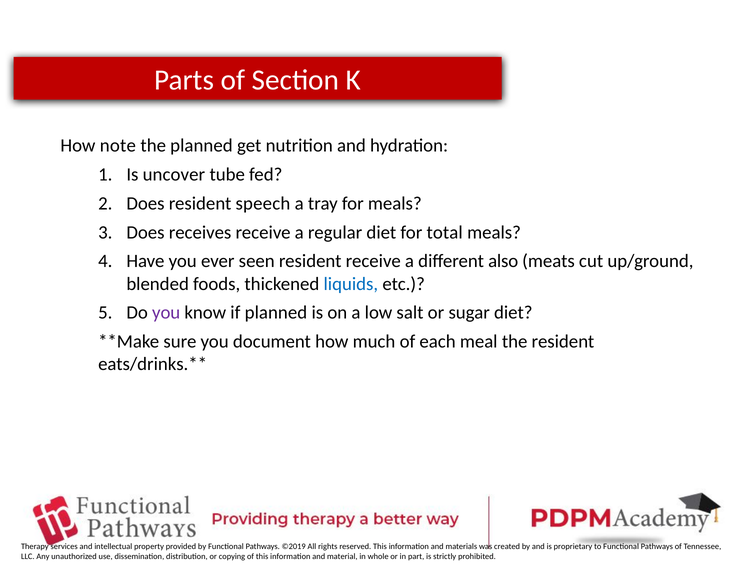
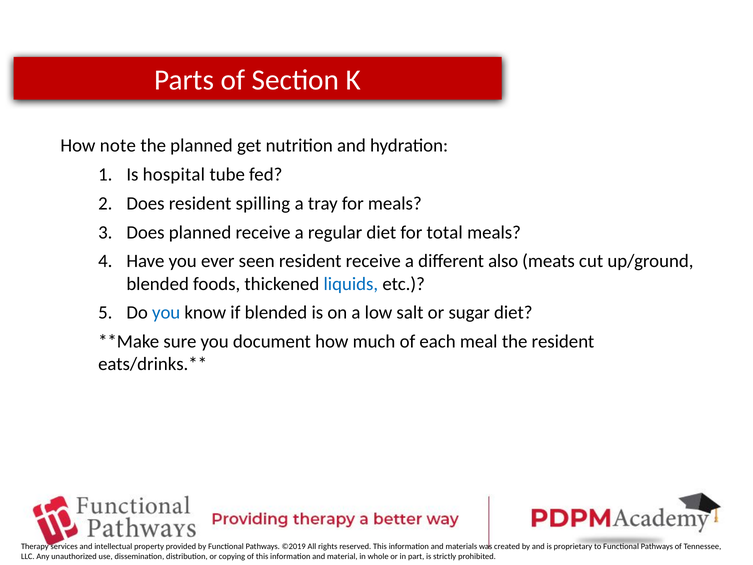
uncover: uncover -> hospital (174, 175)
speech: speech -> spilling (263, 203)
Does receives: receives -> planned (200, 232)
you colour: purple -> blue (166, 313)
if planned: planned -> blended (276, 313)
